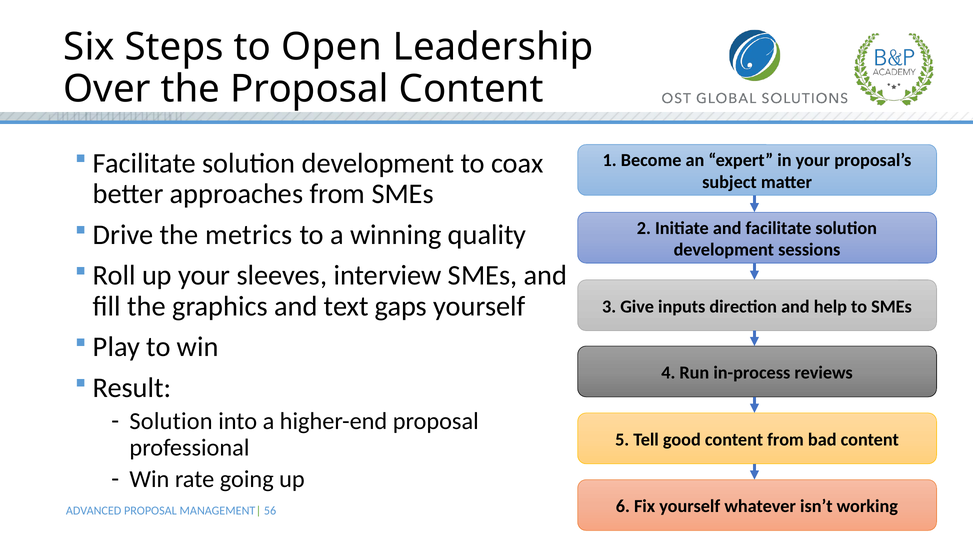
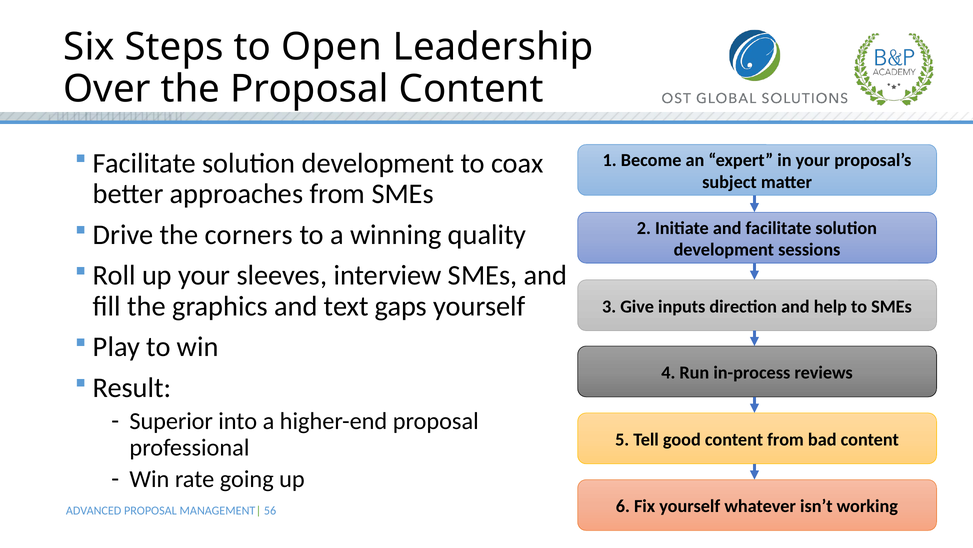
metrics: metrics -> corners (249, 234)
Solution: Solution -> Superior (171, 421)
